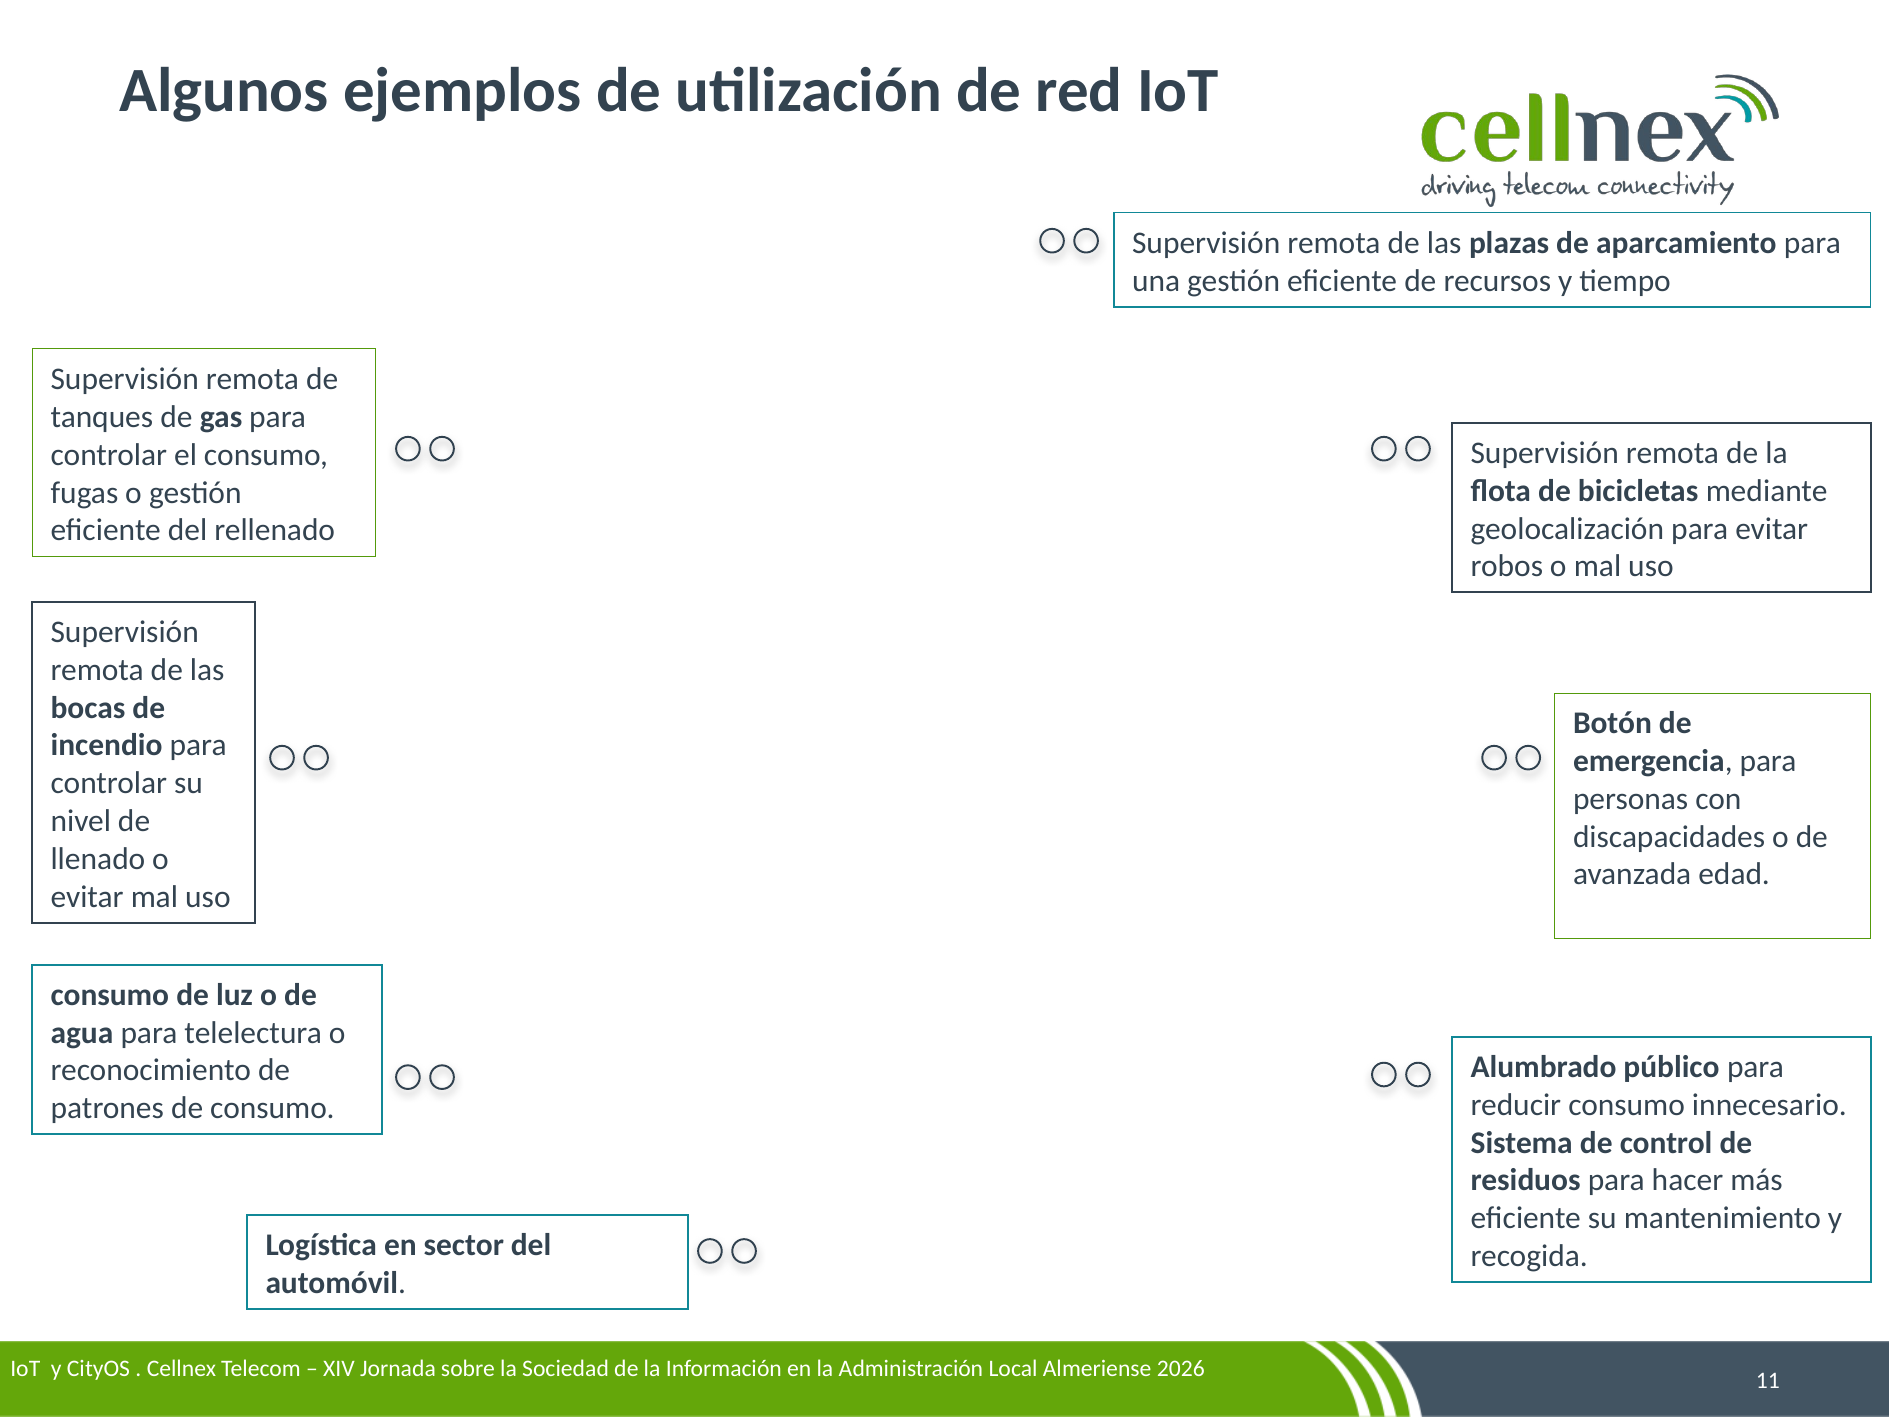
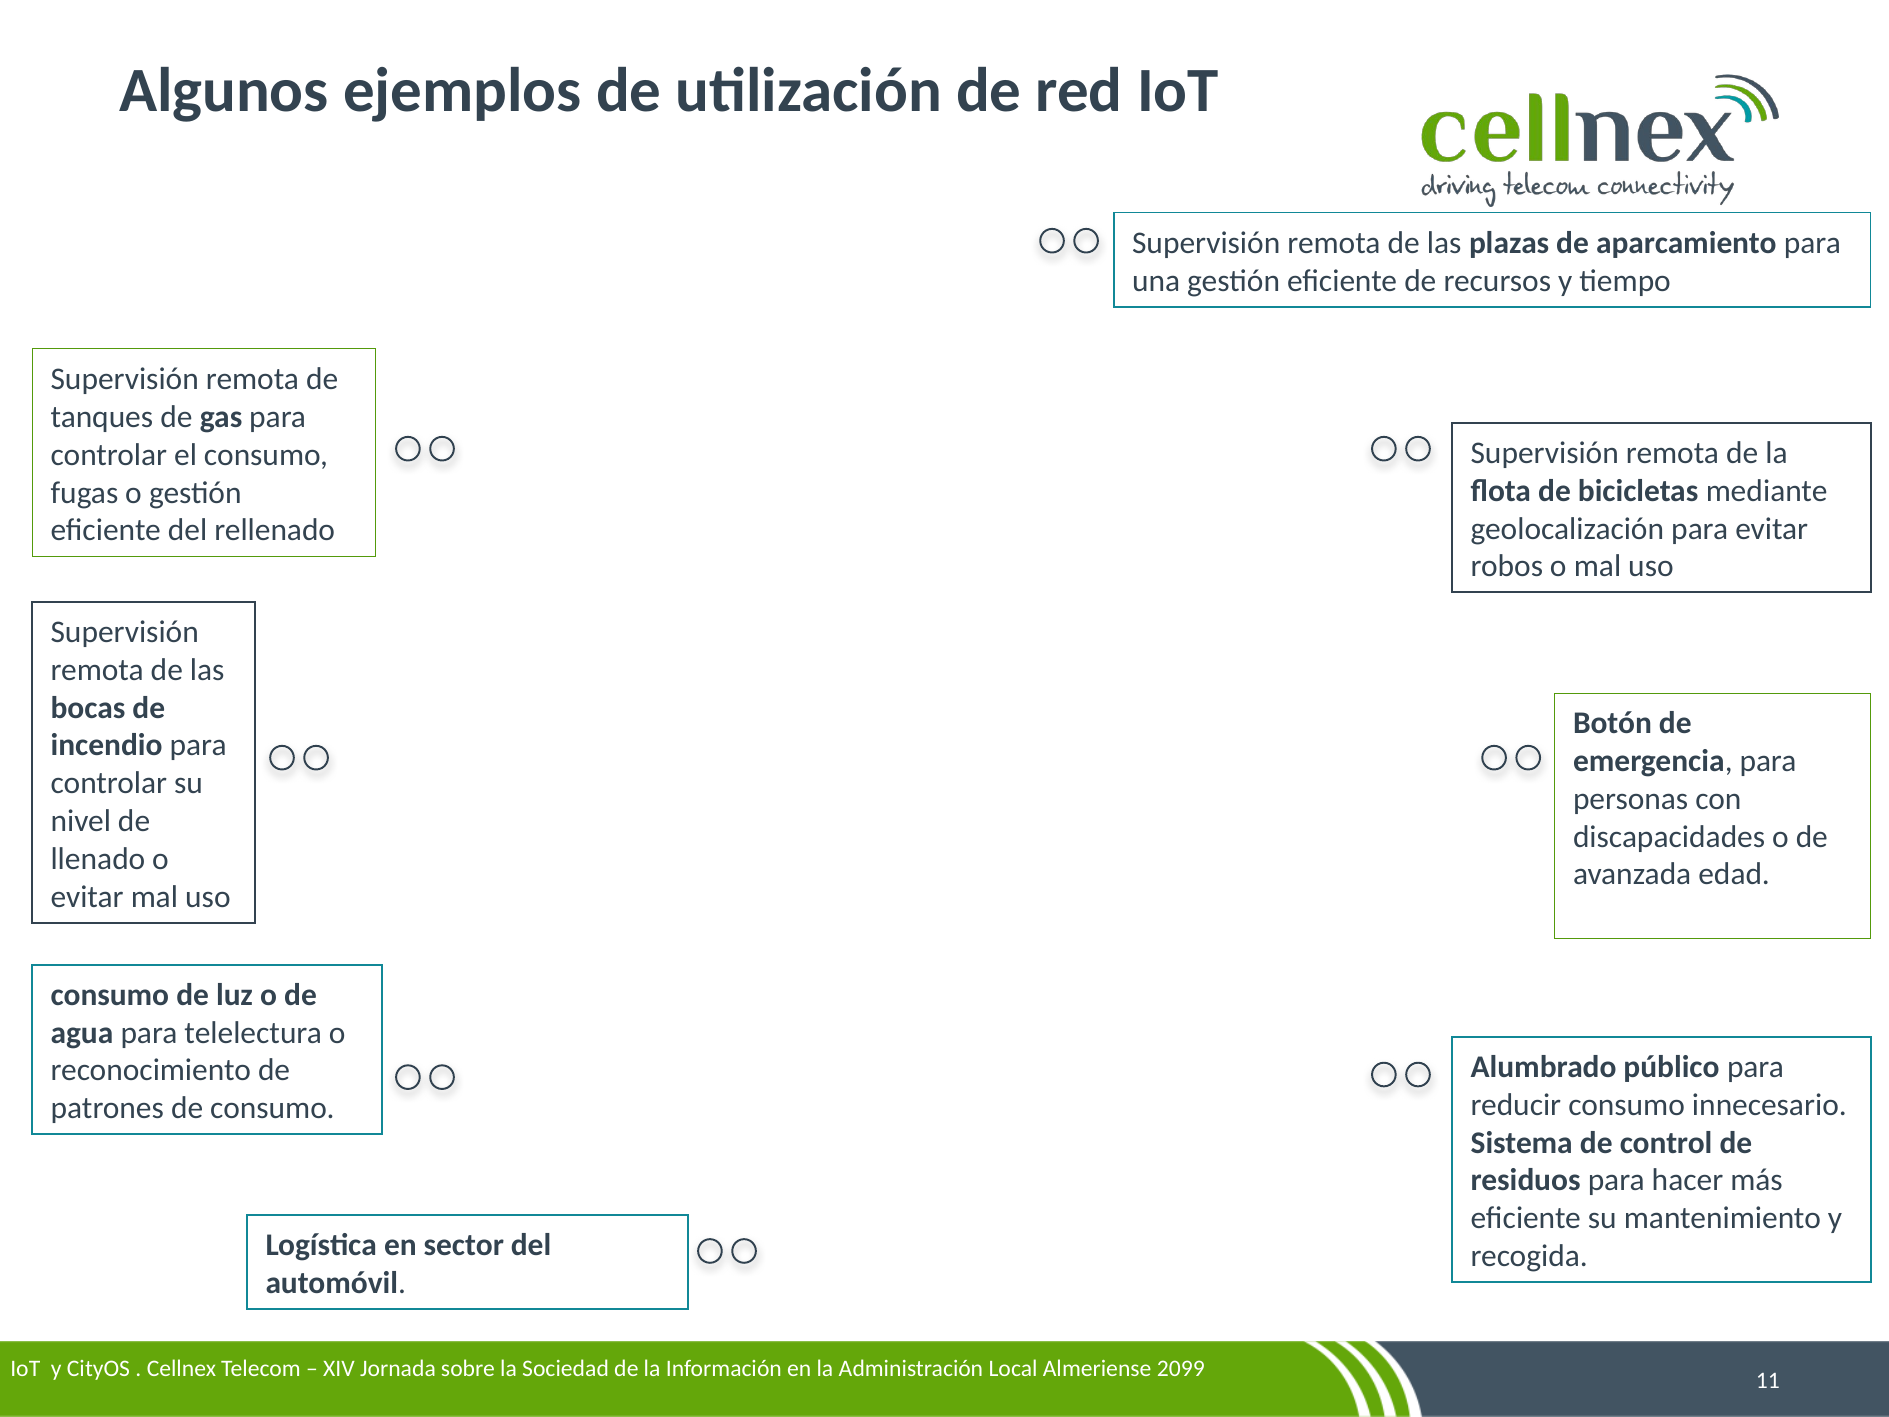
2026: 2026 -> 2099 (1181, 1368)
